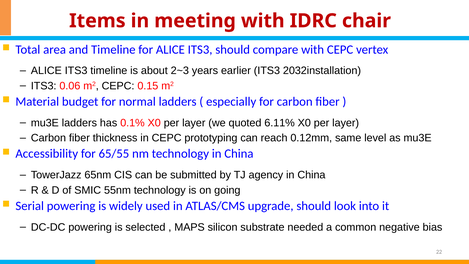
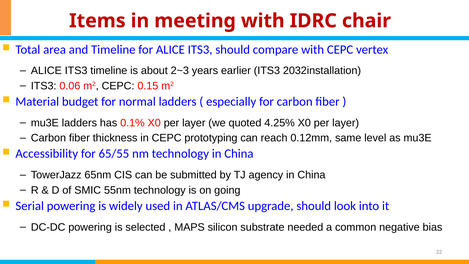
6.11%: 6.11% -> 4.25% (280, 123)
